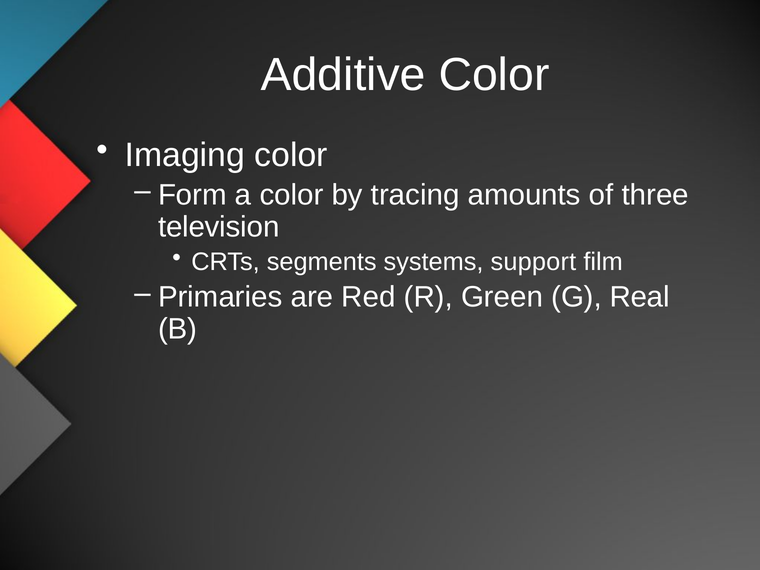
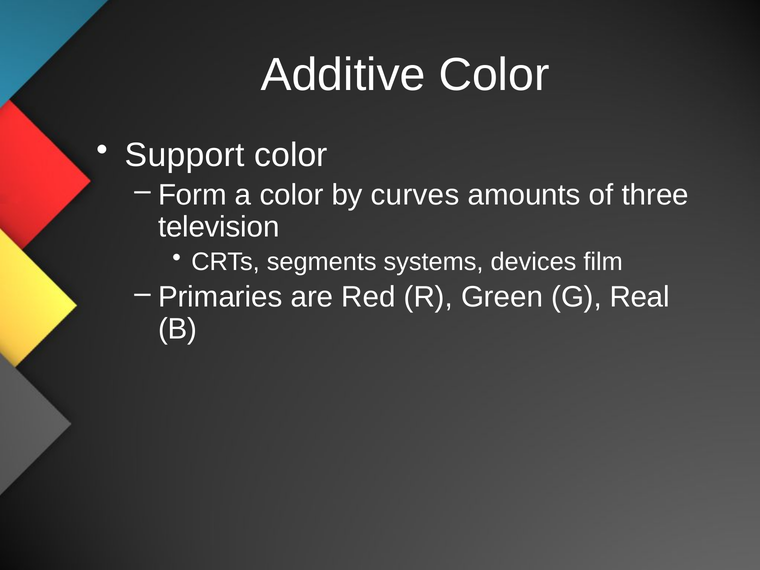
Imaging: Imaging -> Support (185, 155)
tracing: tracing -> curves (415, 195)
support: support -> devices (533, 262)
